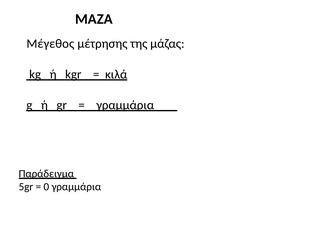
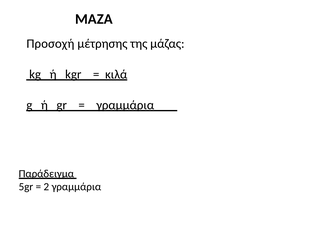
Μέγεθος: Μέγεθος -> Προσοχή (50, 44)
0: 0 -> 2 (46, 187)
